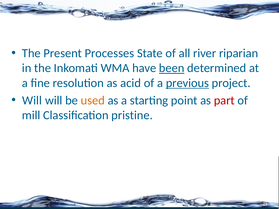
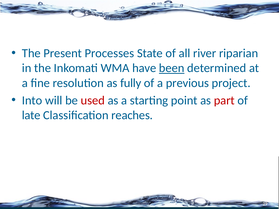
acid: acid -> fully (131, 83)
previous underline: present -> none (187, 83)
Will: Will -> Into (32, 100)
used colour: orange -> red (93, 100)
mill: mill -> late (31, 115)
pristine: pristine -> reaches (132, 115)
